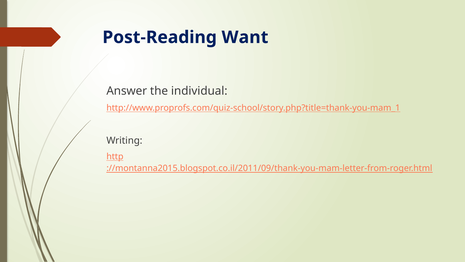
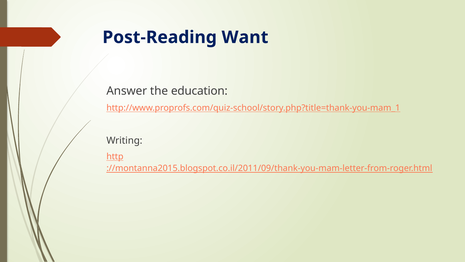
individual: individual -> education (199, 91)
